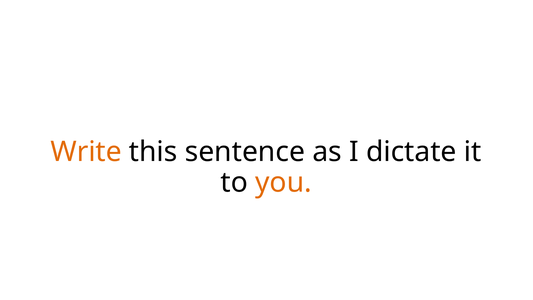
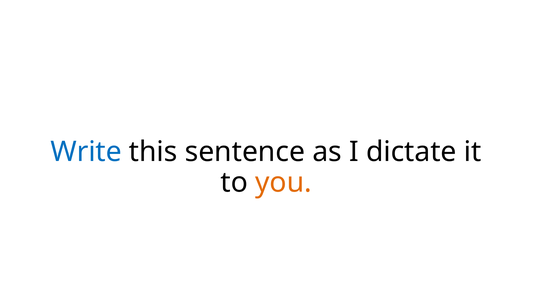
Write colour: orange -> blue (86, 152)
